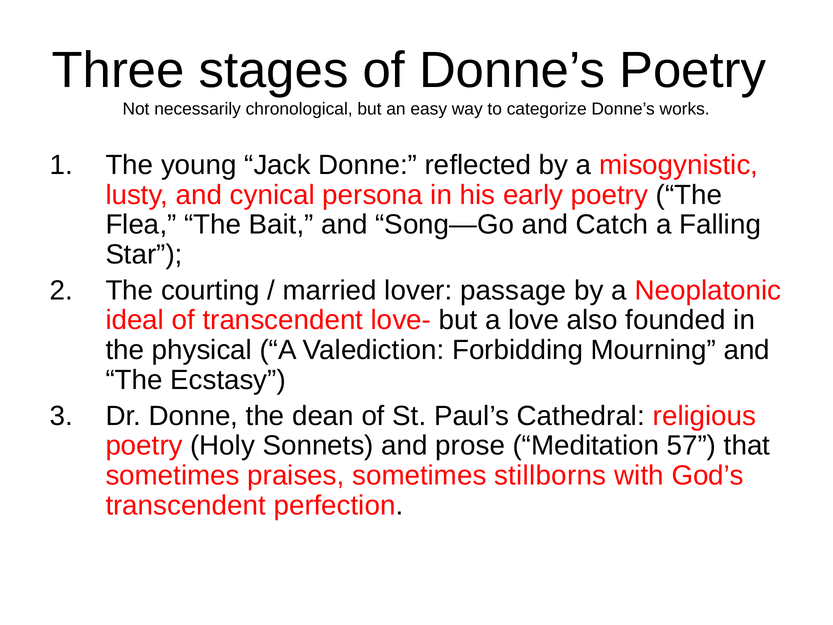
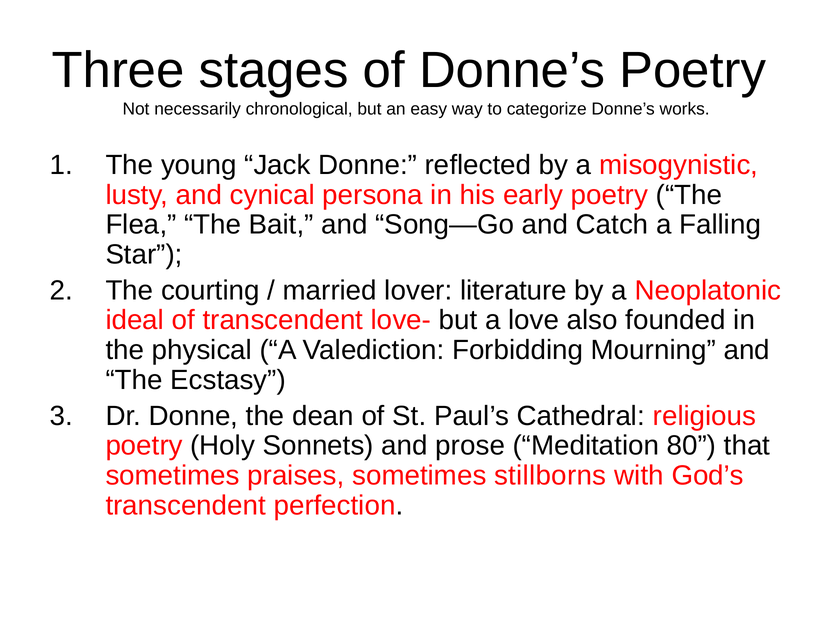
passage: passage -> literature (513, 290)
57: 57 -> 80 (692, 446)
